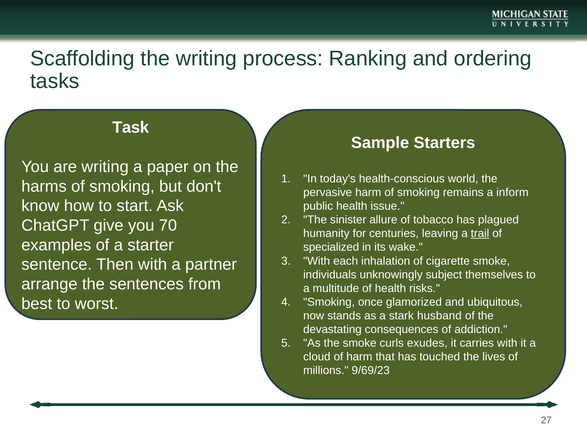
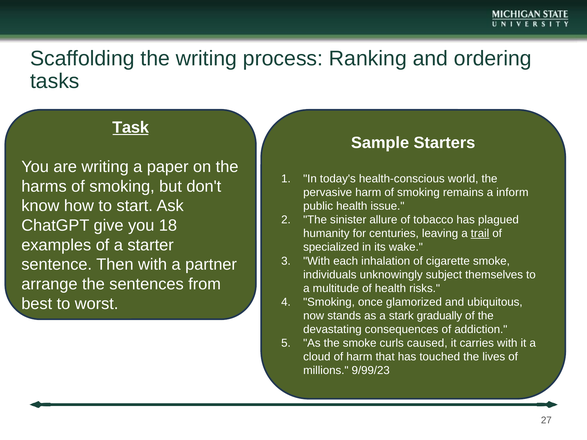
Task underline: none -> present (131, 128)
70: 70 -> 18 (168, 226)
husband: husband -> gradually (439, 316)
exudes: exudes -> caused (427, 343)
9/69/23: 9/69/23 -> 9/99/23 (371, 371)
